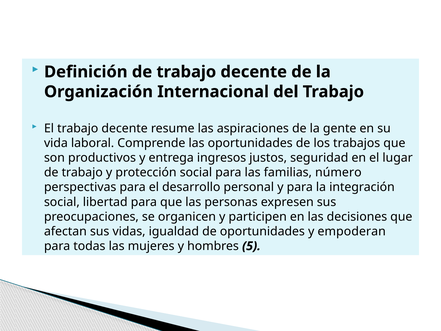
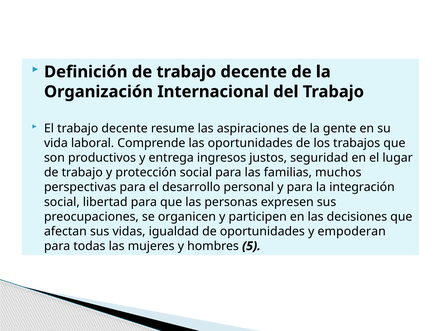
número: número -> muchos (338, 172)
